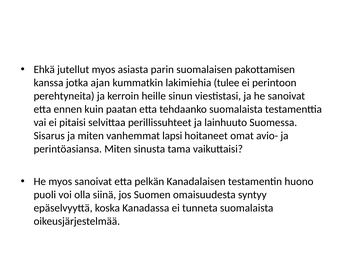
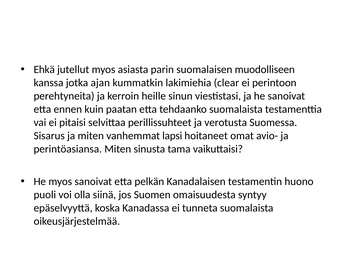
pakottamisen: pakottamisen -> muodolliseen (265, 69)
tulee: tulee -> clear (226, 83)
lainhuuto: lainhuuto -> verotusta (226, 122)
